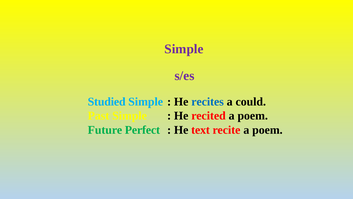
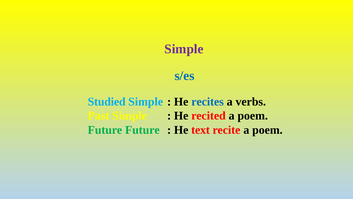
s/es colour: purple -> blue (184, 76)
could: could -> verbs (251, 101)
Future Perfect: Perfect -> Future (142, 130)
